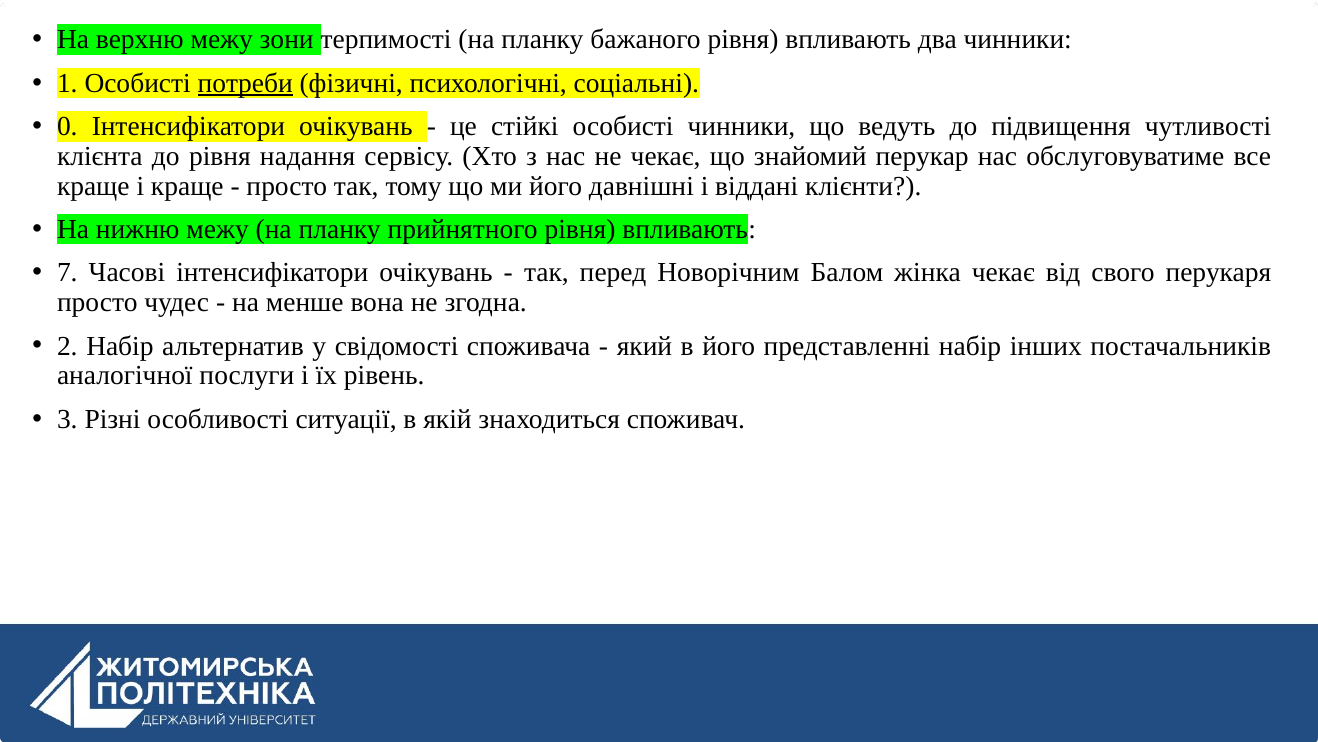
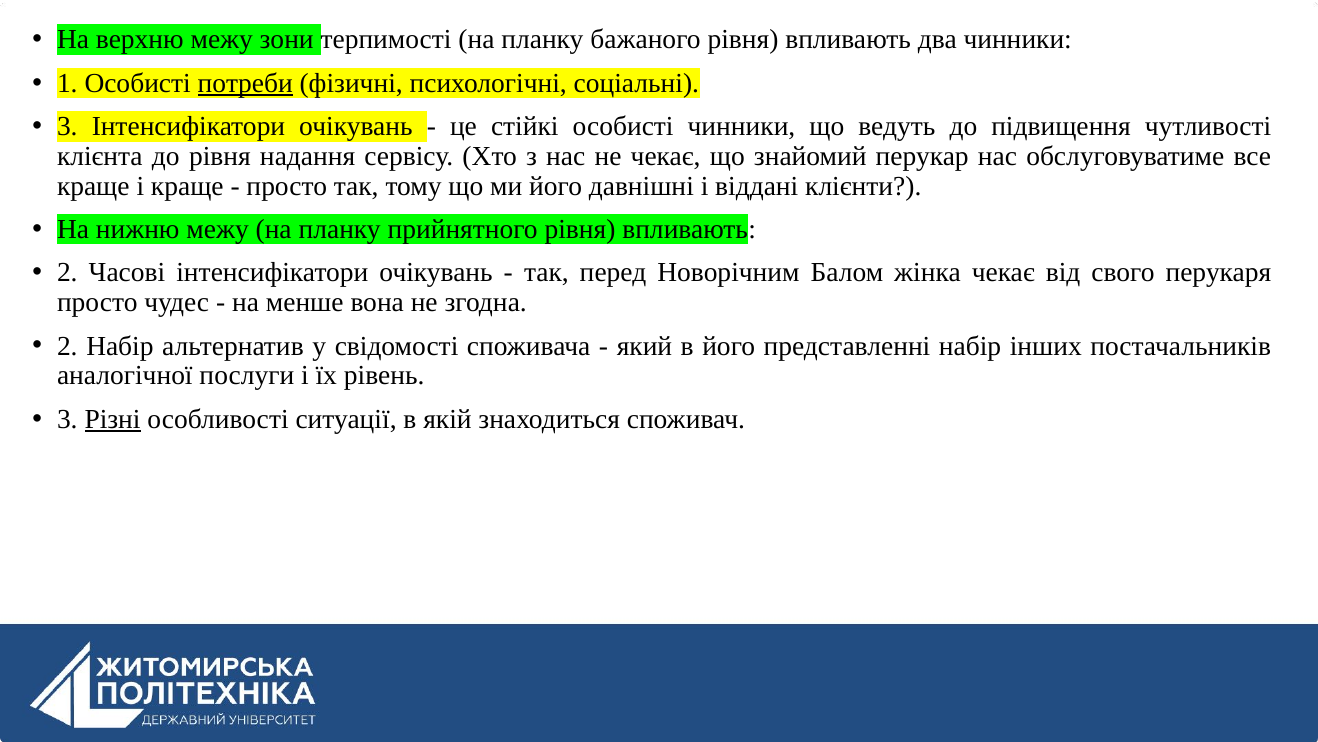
0: 0 -> 3 (67, 127)
7: 7 -> 2 (67, 273)
Різні underline: none -> present (113, 419)
